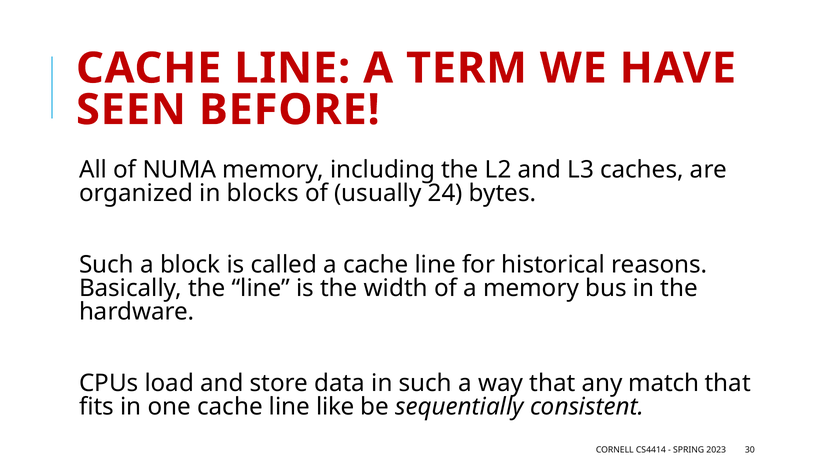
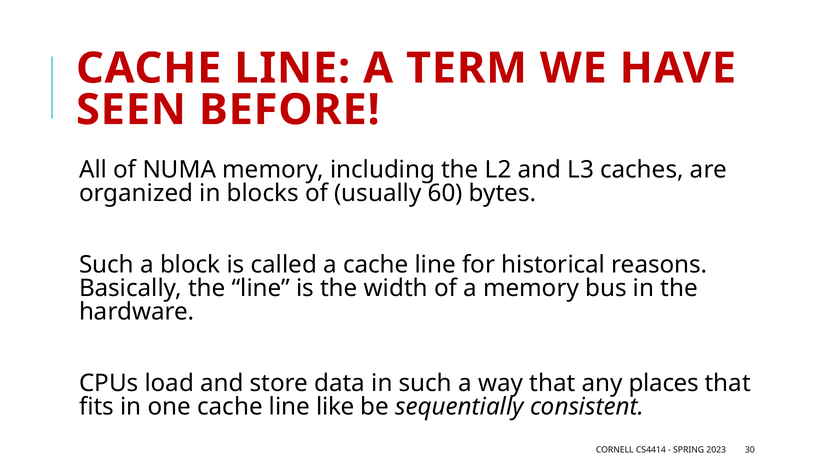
24: 24 -> 60 (445, 193)
match: match -> places (664, 384)
